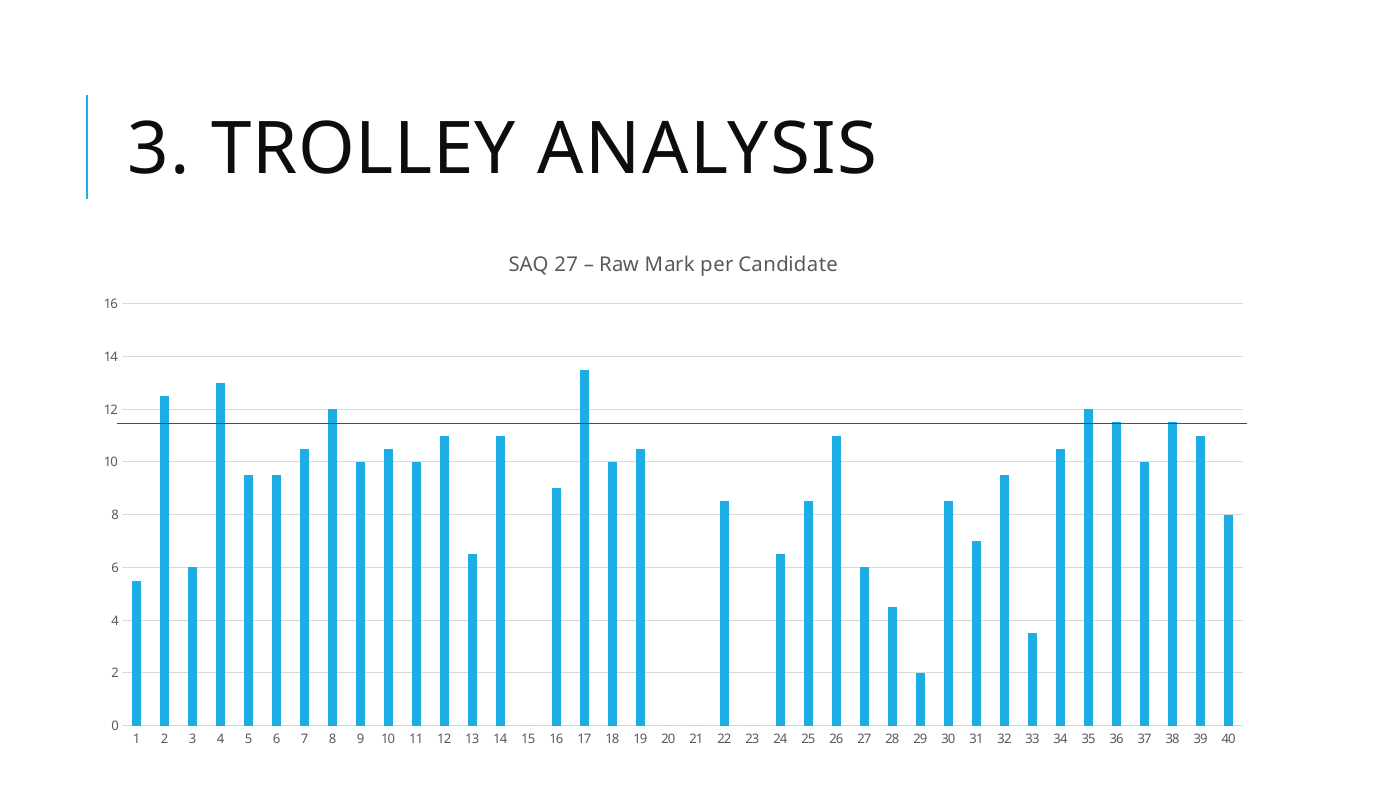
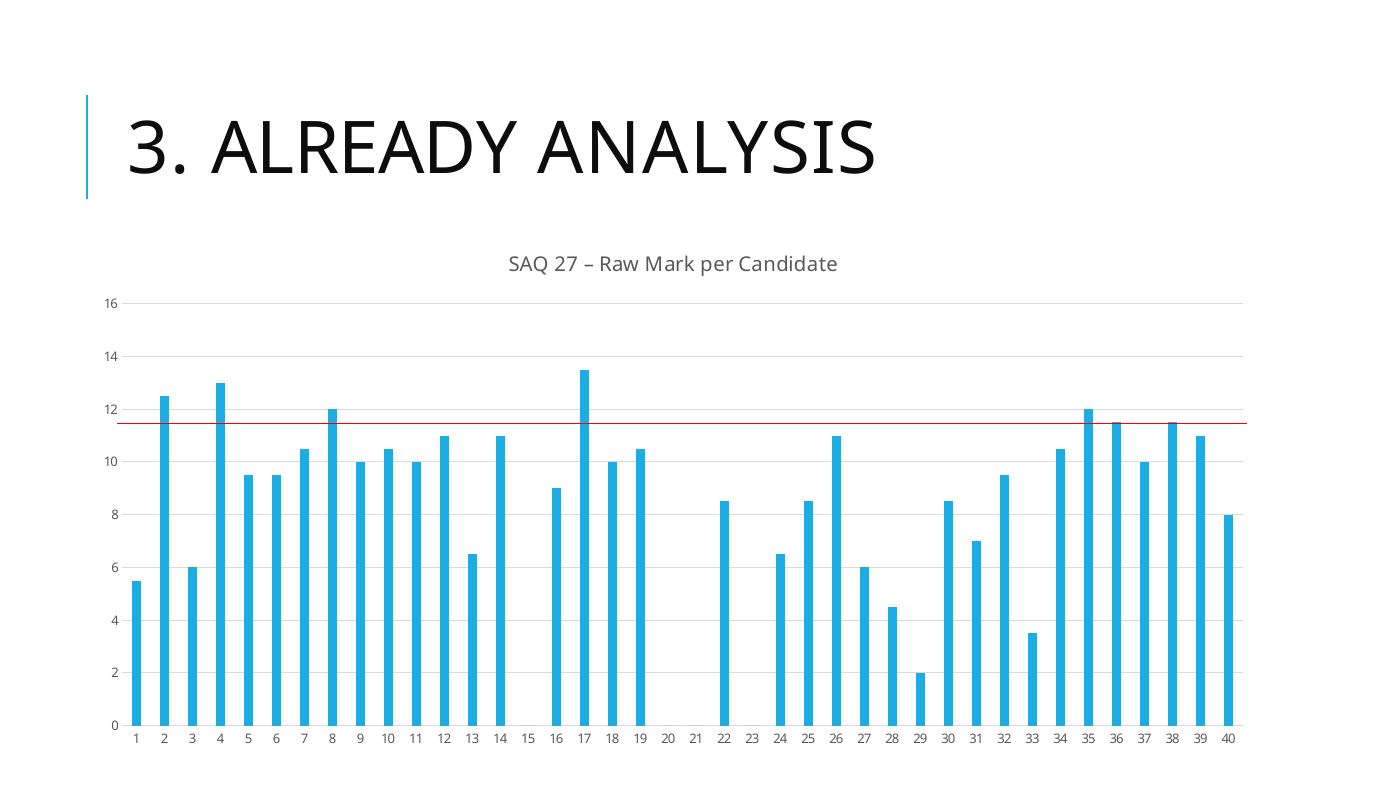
TROLLEY: TROLLEY -> ALREADY (364, 150)
